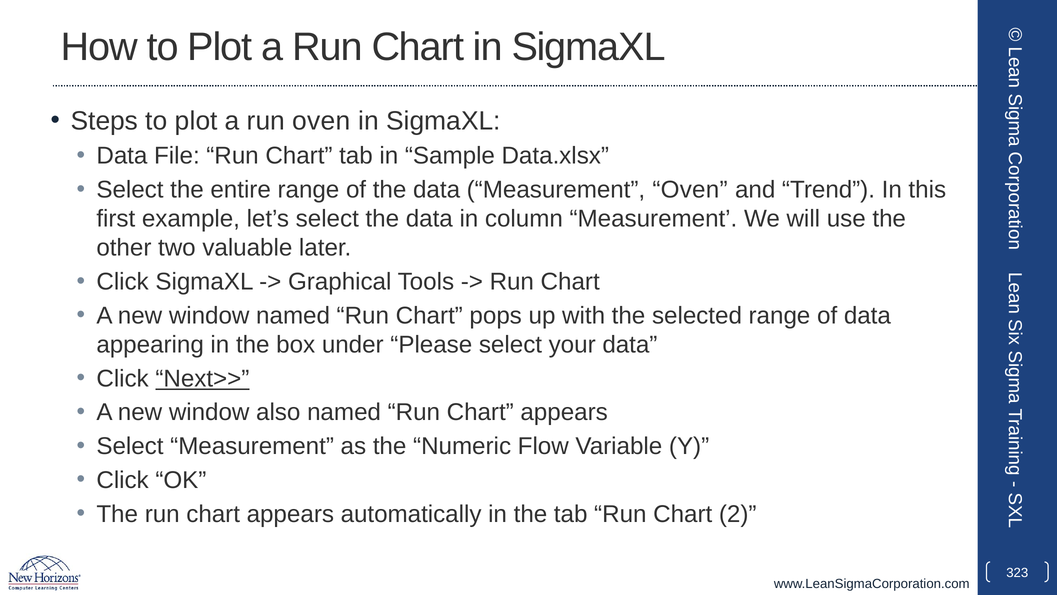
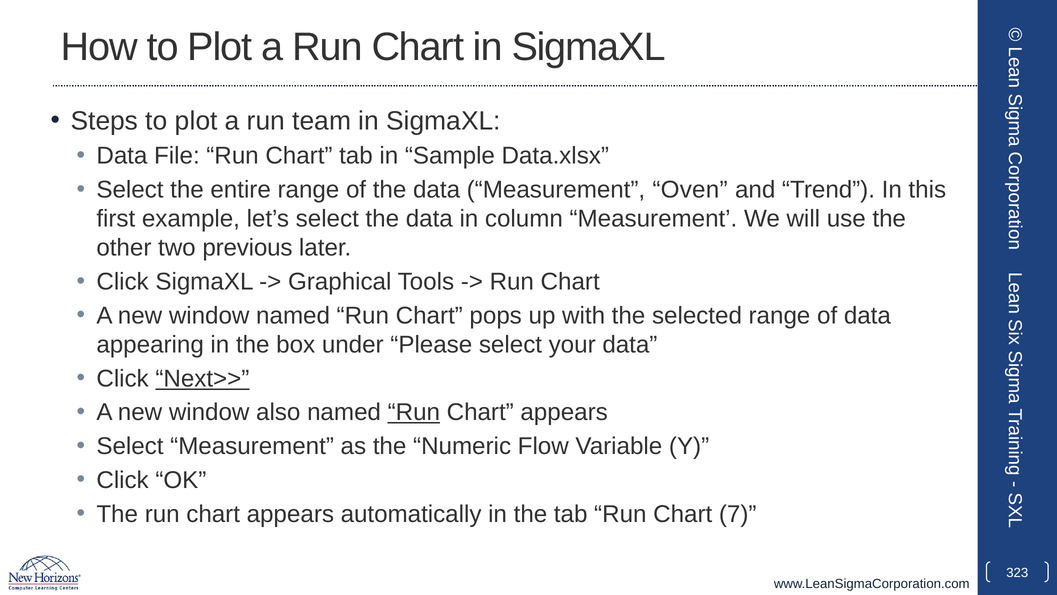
run oven: oven -> team (322, 121)
valuable: valuable -> previous (247, 248)
Run underline: none -> present (414, 412)
2: 2 -> 7 (738, 514)
